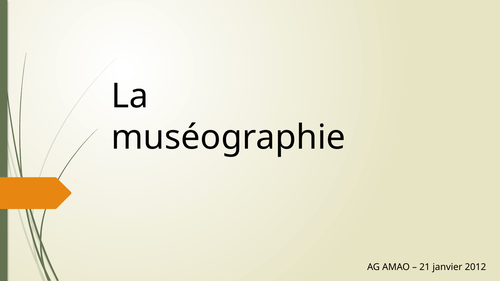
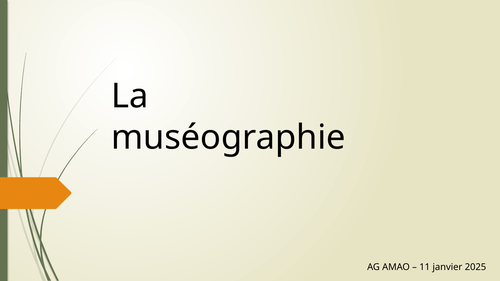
21: 21 -> 11 (425, 267)
2012: 2012 -> 2025 (475, 267)
